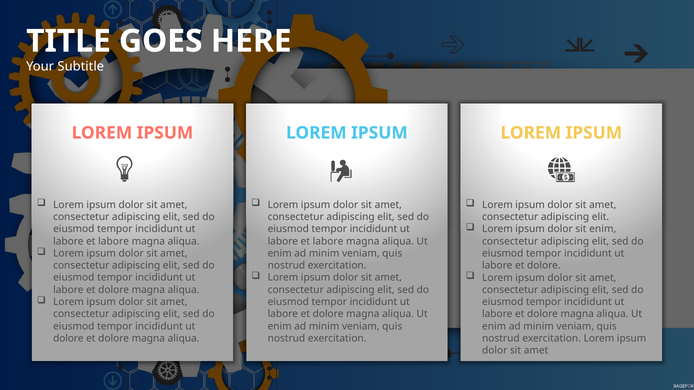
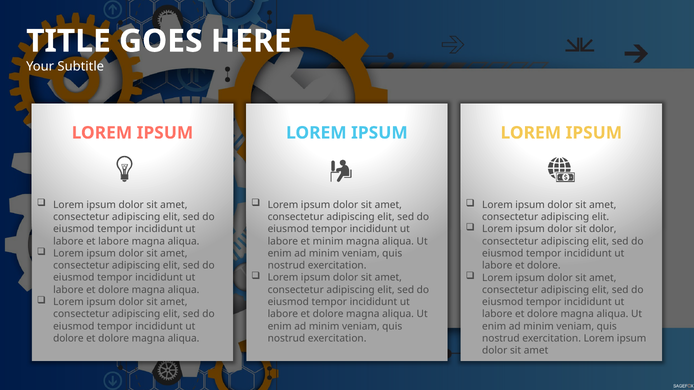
sit enim: enim -> dolor (603, 229)
labore: labore -> minim (328, 241)
